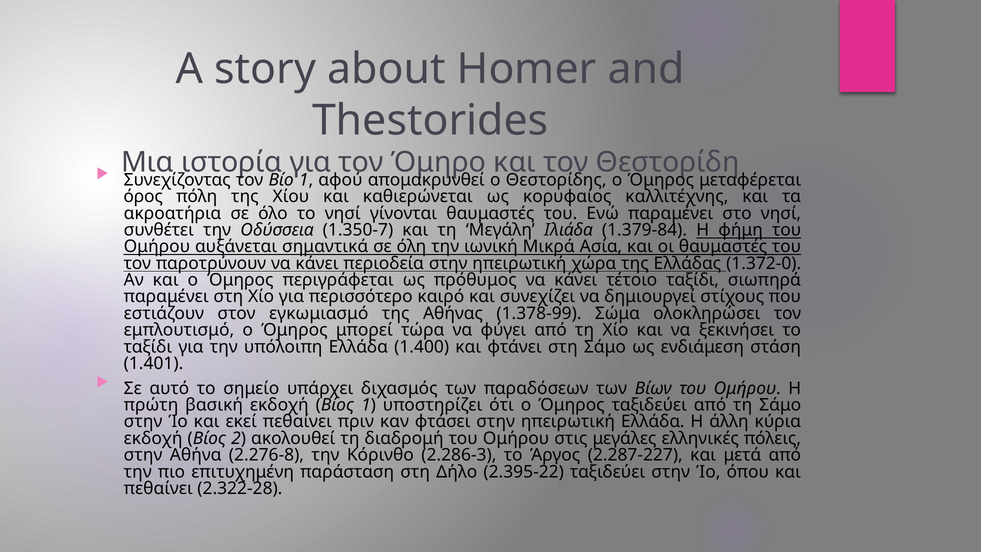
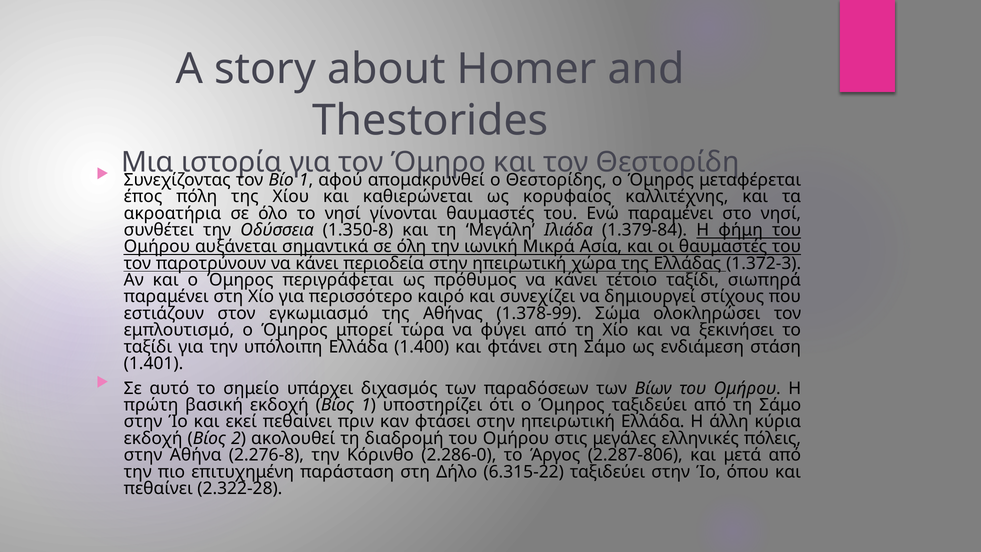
όρος: όρος -> έπος (143, 197)
1.350-7: 1.350-7 -> 1.350-8 (358, 230)
1.372-0: 1.372-0 -> 1.372-3 (764, 263)
2.286-3: 2.286-3 -> 2.286-0 (459, 455)
2.287-227: 2.287-227 -> 2.287-806 (635, 455)
2.395-22: 2.395-22 -> 6.315-22 (524, 472)
